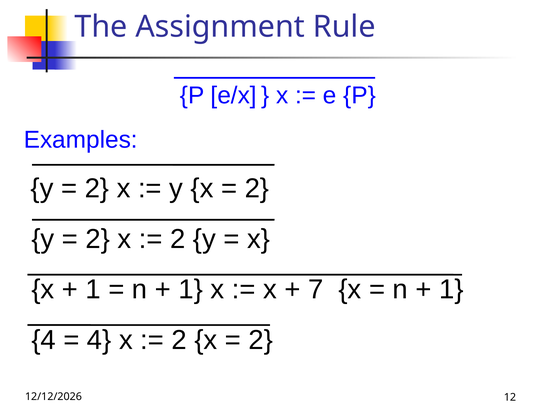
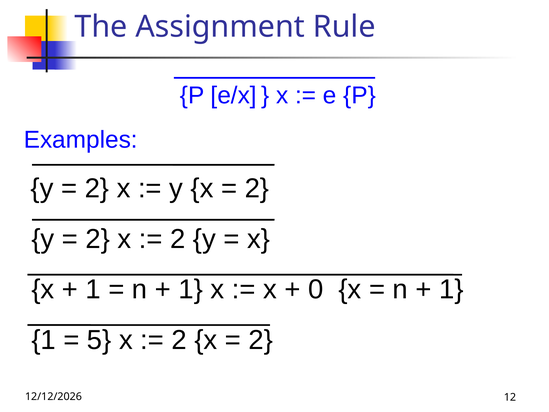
7: 7 -> 0 (316, 289)
4: 4 -> 1 (44, 340)
4: 4 -> 5 (99, 340)
